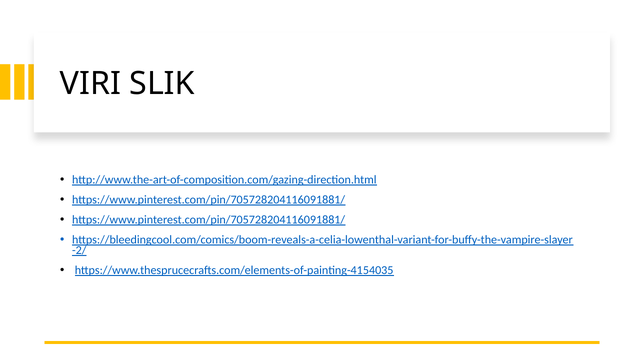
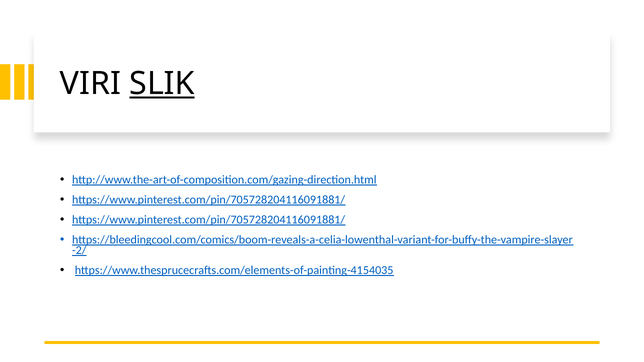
SLIK underline: none -> present (162, 84)
